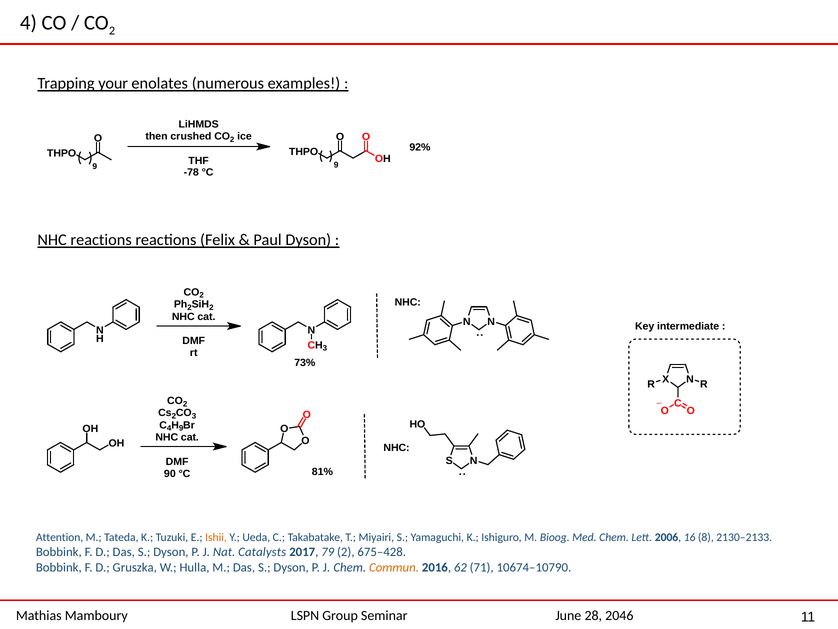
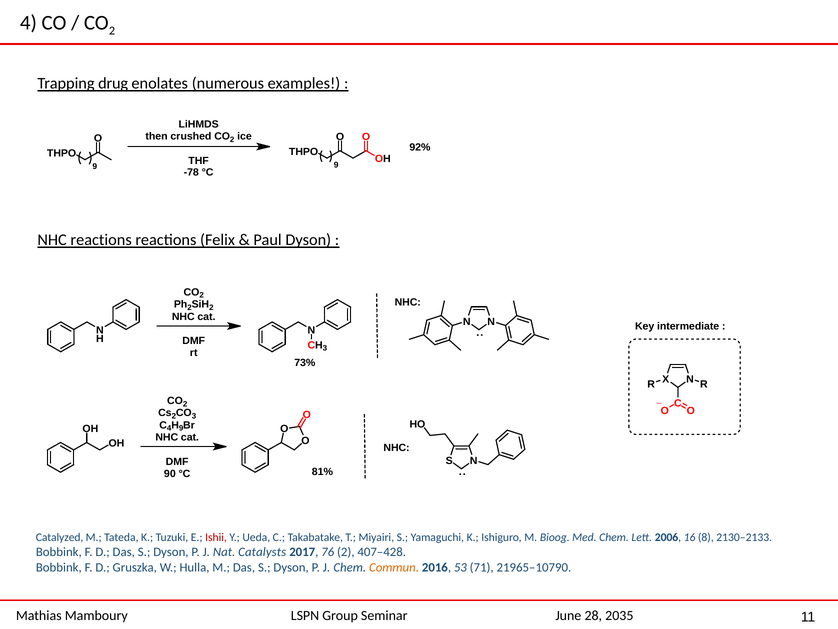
your: your -> drug (113, 83)
Attention: Attention -> Catalyzed (60, 537)
Ishii colour: orange -> red (216, 537)
79: 79 -> 76 (328, 552)
675–428: 675–428 -> 407–428 (382, 552)
62: 62 -> 53 (460, 567)
10674–10790: 10674–10790 -> 21965–10790 (534, 567)
2046: 2046 -> 2035 (619, 615)
